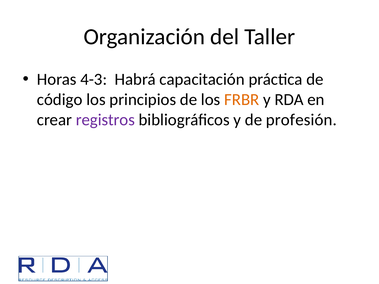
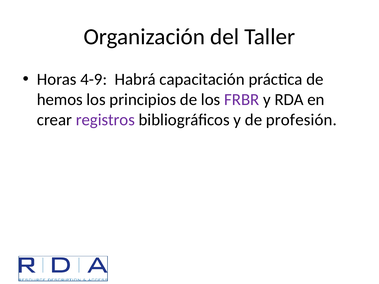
4-3: 4-3 -> 4-9 (94, 80)
código: código -> hemos (60, 100)
FRBR colour: orange -> purple (242, 100)
